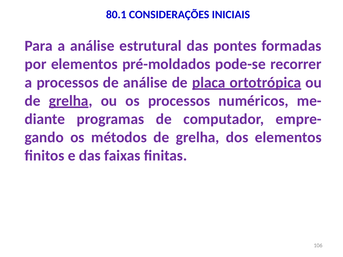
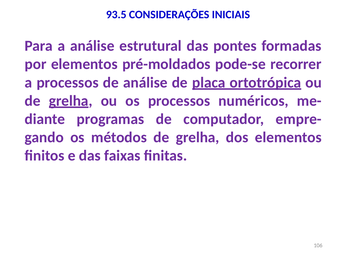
80.1: 80.1 -> 93.5 (116, 15)
